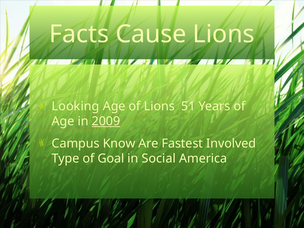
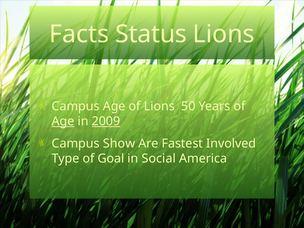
Cause: Cause -> Status (151, 34)
Looking: Looking -> Campus (76, 106)
51: 51 -> 50 (188, 106)
Age underline: none -> present (63, 121)
Know: Know -> Show (119, 143)
